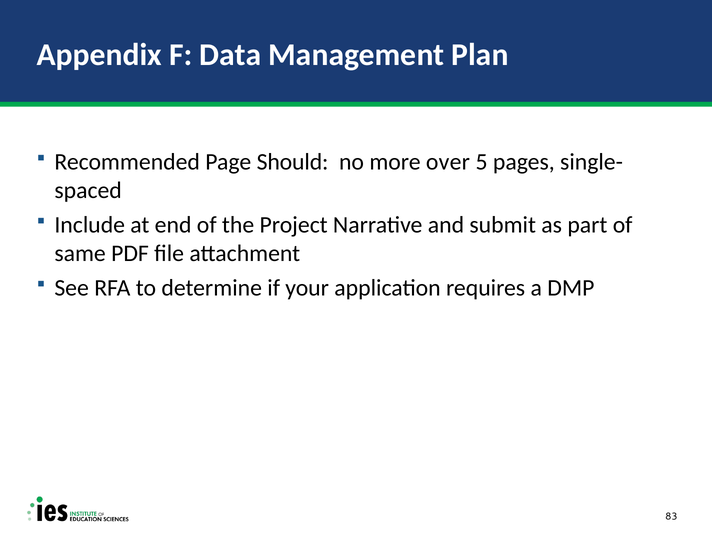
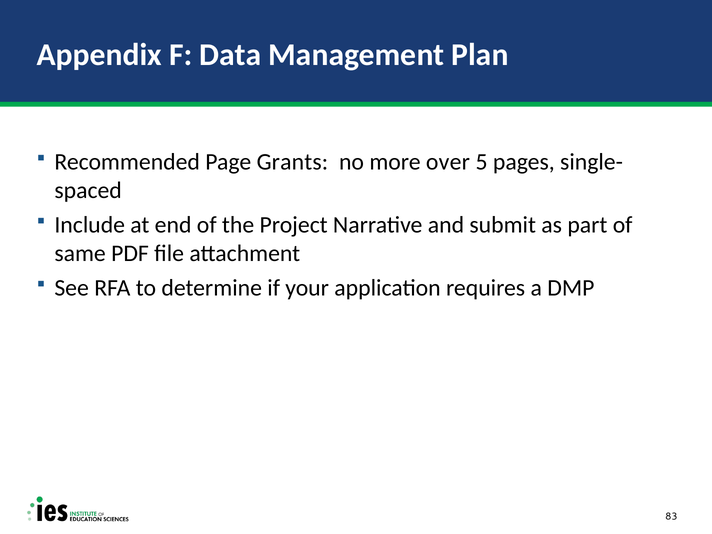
Should: Should -> Grants (292, 162)
